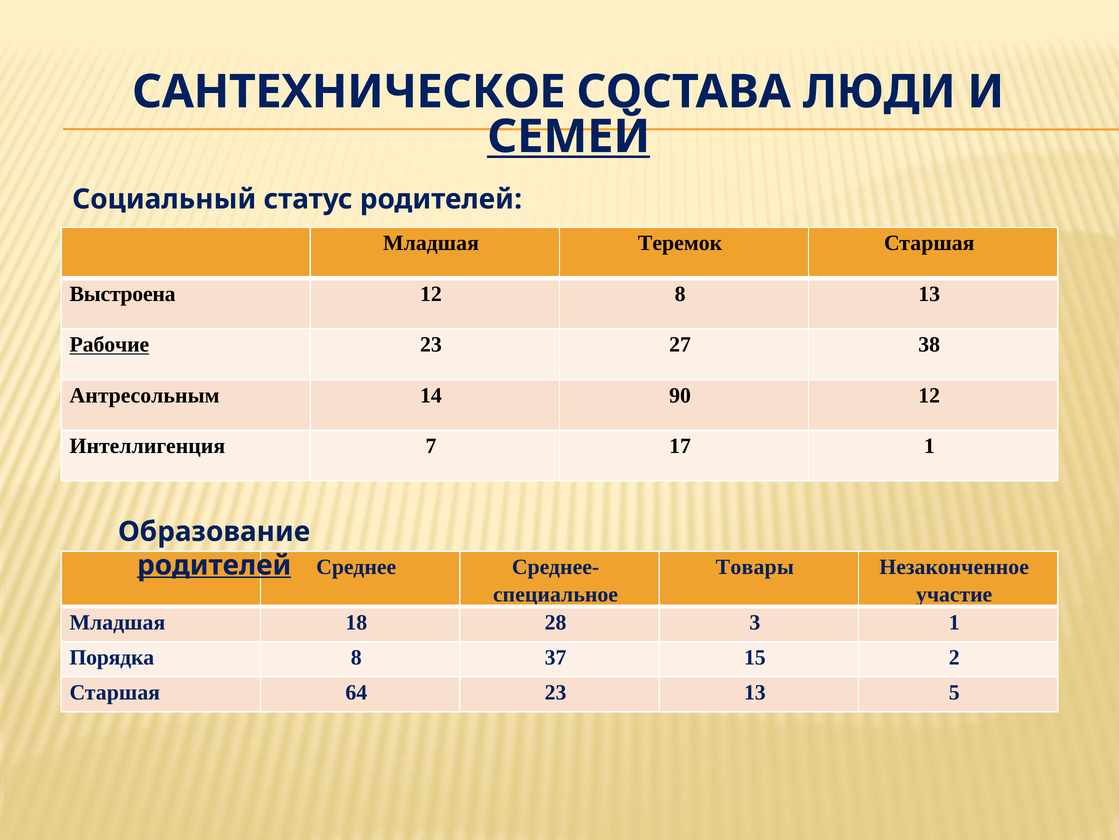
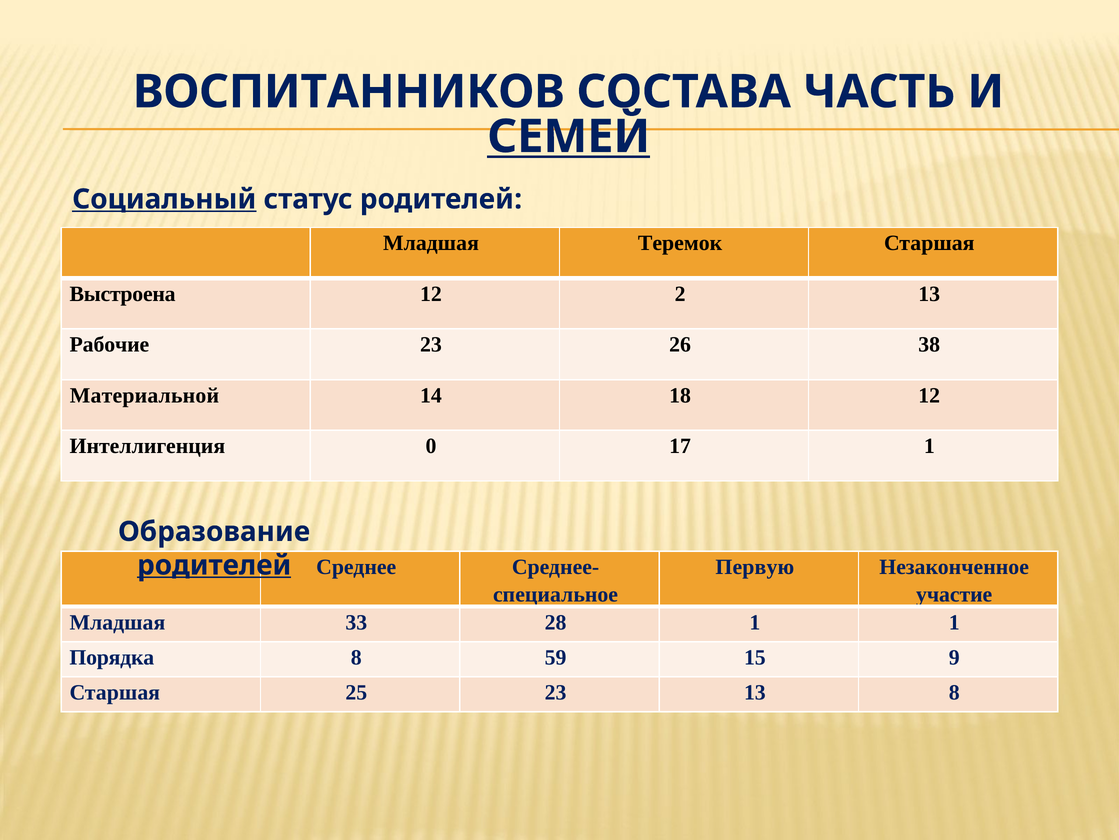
САНТЕХНИЧЕСКОЕ: САНТЕХНИЧЕСКОЕ -> ВОСПИТАННИКОВ (349, 92)
ЛЮДИ: ЛЮДИ -> ЧАСТЬ (879, 92)
Социальный underline: none -> present (164, 199)
12 8: 8 -> 2 (680, 294)
Рабочие underline: present -> none (109, 344)
27: 27 -> 26 (680, 344)
Антресольным: Антресольным -> Материальной (144, 395)
90: 90 -> 18 (680, 395)
7: 7 -> 0 (431, 446)
Товары: Товары -> Первую (755, 567)
18: 18 -> 33 (356, 622)
28 3: 3 -> 1 (755, 622)
37: 37 -> 59 (556, 657)
2: 2 -> 9 (954, 657)
64: 64 -> 25 (356, 692)
13 5: 5 -> 8 (954, 692)
